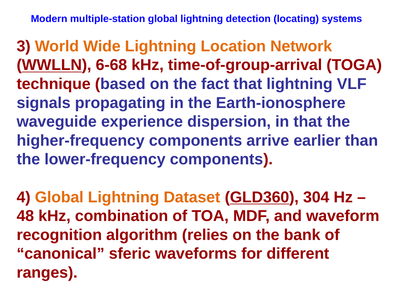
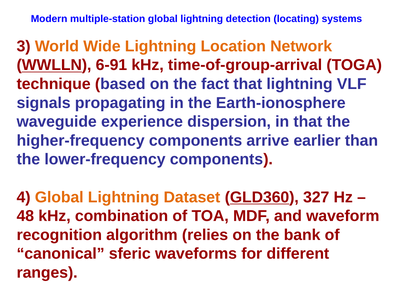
6-68: 6-68 -> 6-91 (111, 65)
304: 304 -> 327 (316, 197)
